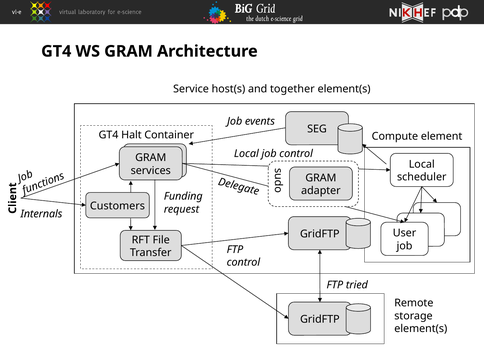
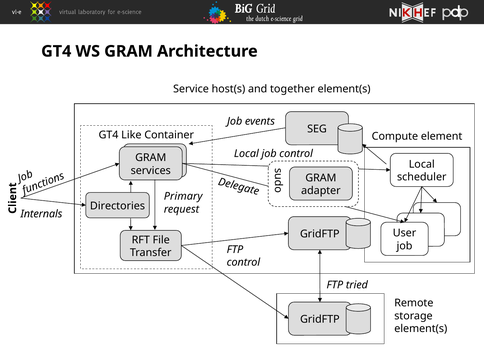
Halt: Halt -> Like (131, 135)
Funding: Funding -> Primary (183, 196)
Customers: Customers -> Directories (118, 206)
